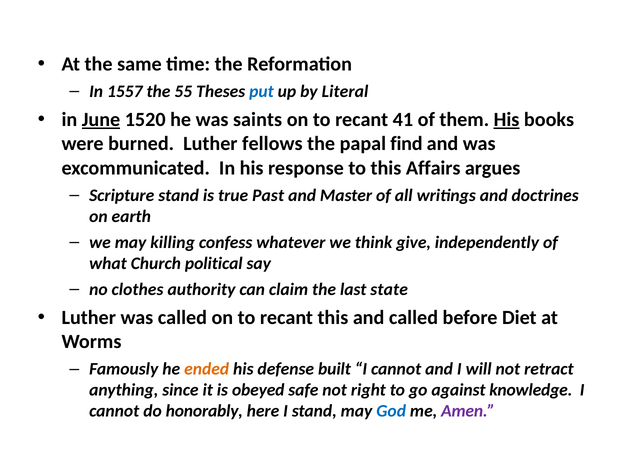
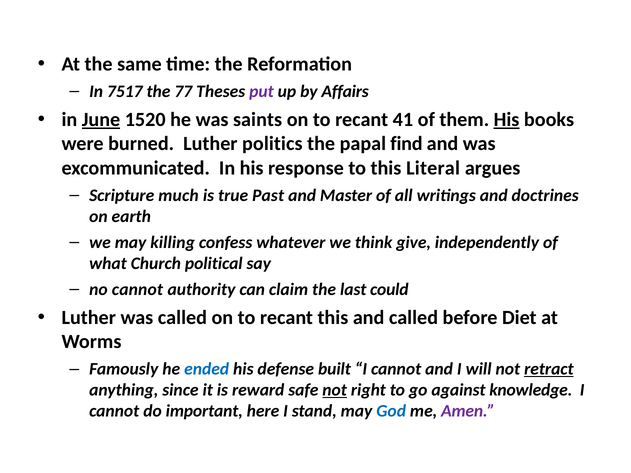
1557: 1557 -> 7517 (125, 91)
55: 55 -> 77 (183, 91)
put colour: blue -> purple (261, 91)
Literal: Literal -> Affairs (345, 91)
fellows: fellows -> politics (272, 144)
Affairs: Affairs -> Literal (433, 168)
Scripture stand: stand -> much (179, 195)
no clothes: clothes -> cannot (137, 289)
state: state -> could (389, 289)
ended colour: orange -> blue (207, 369)
retract underline: none -> present (549, 369)
obeyed: obeyed -> reward (258, 390)
not underline: none -> present (335, 390)
honorably: honorably -> important (204, 411)
